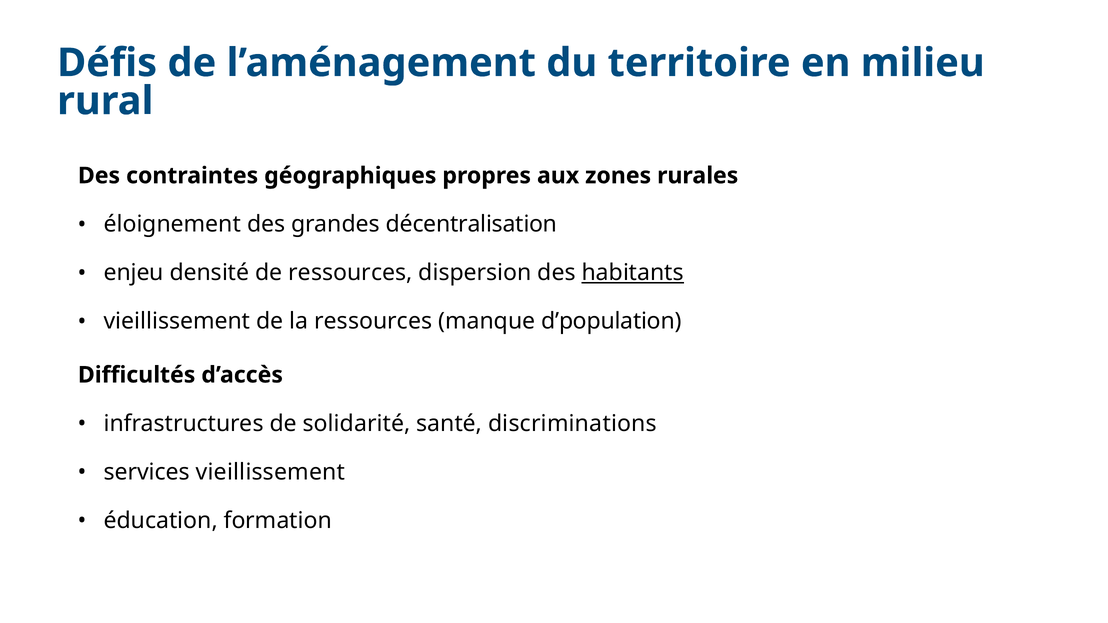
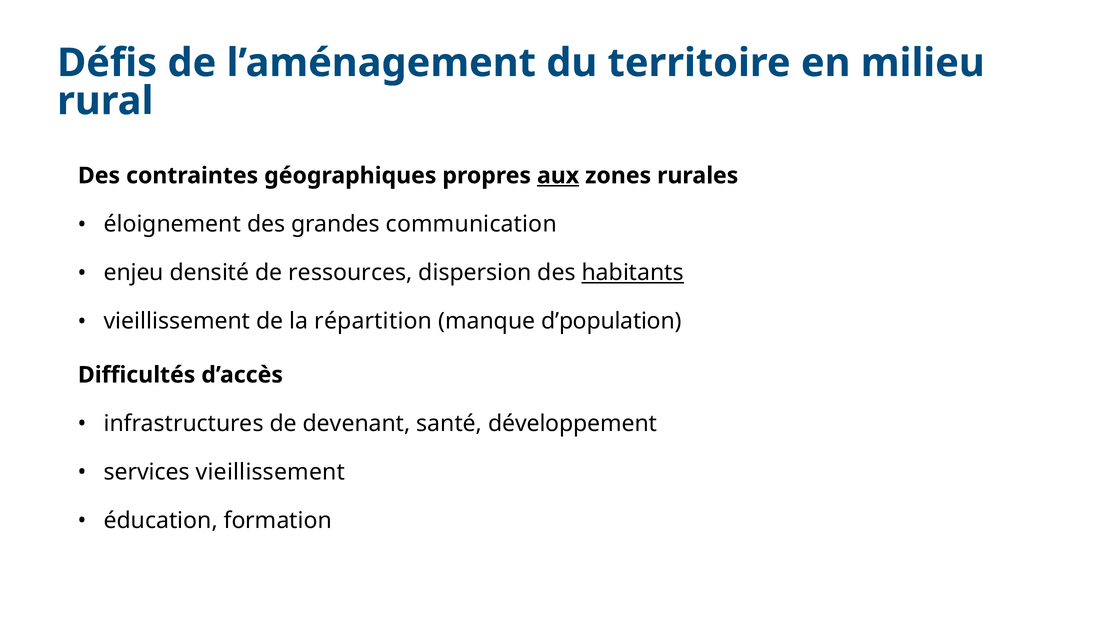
aux underline: none -> present (558, 176)
décentralisation: décentralisation -> communication (471, 224)
la ressources: ressources -> répartition (373, 321)
solidarité: solidarité -> devenant (357, 424)
discriminations: discriminations -> développement (573, 424)
